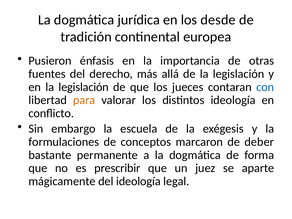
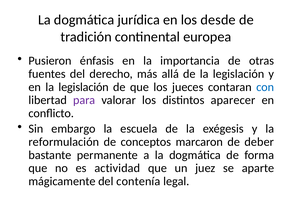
para colour: orange -> purple (84, 100)
distintos ideología: ideología -> aparecer (233, 100)
formulaciones: formulaciones -> reformulación (64, 142)
prescribir: prescribir -> actividad (117, 168)
del ideología: ideología -> contenía (138, 181)
